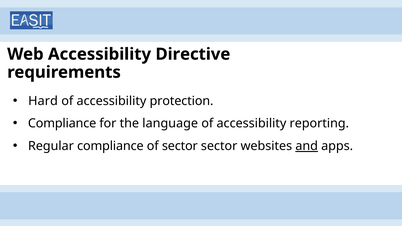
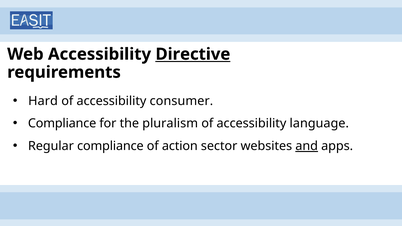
Directive underline: none -> present (193, 54)
protection: protection -> consumer (181, 101)
language: language -> pluralism (170, 124)
reporting: reporting -> language (319, 124)
of sector: sector -> action (180, 146)
